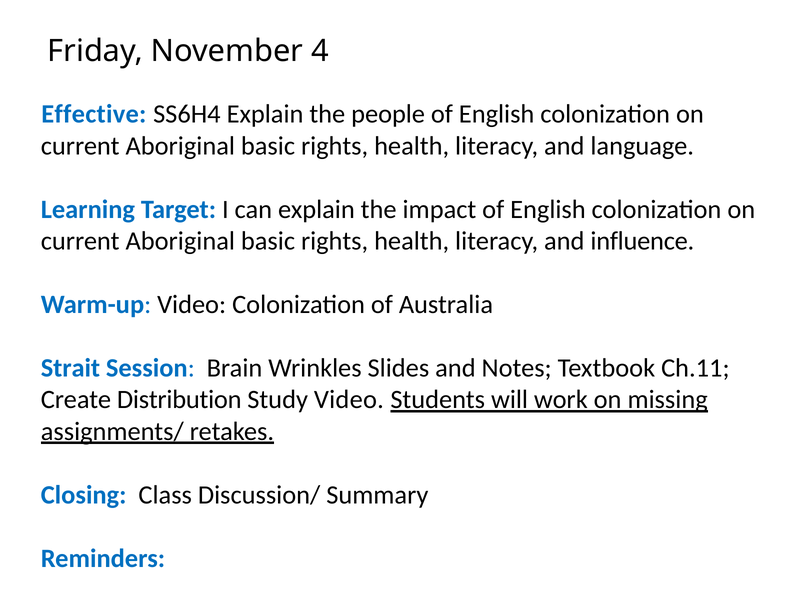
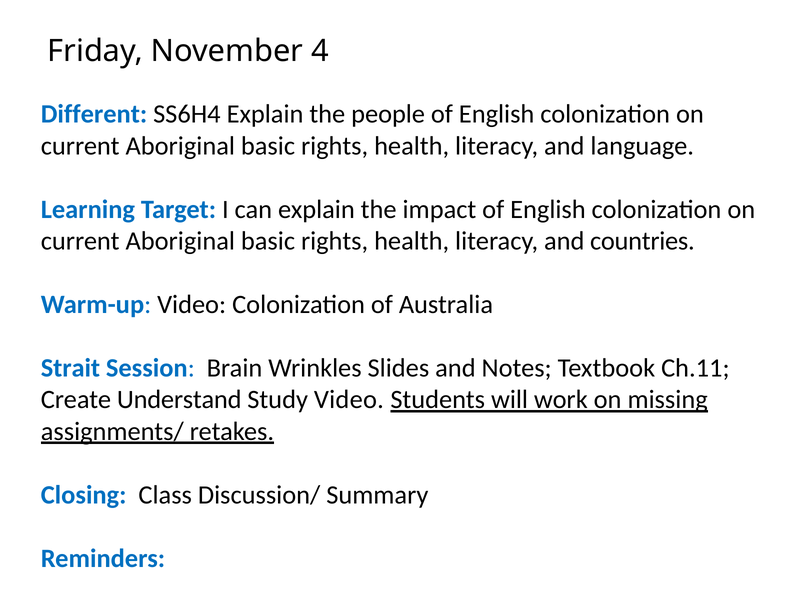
Effective: Effective -> Different (94, 114)
influence: influence -> countries (642, 241)
Distribution: Distribution -> Understand (179, 400)
